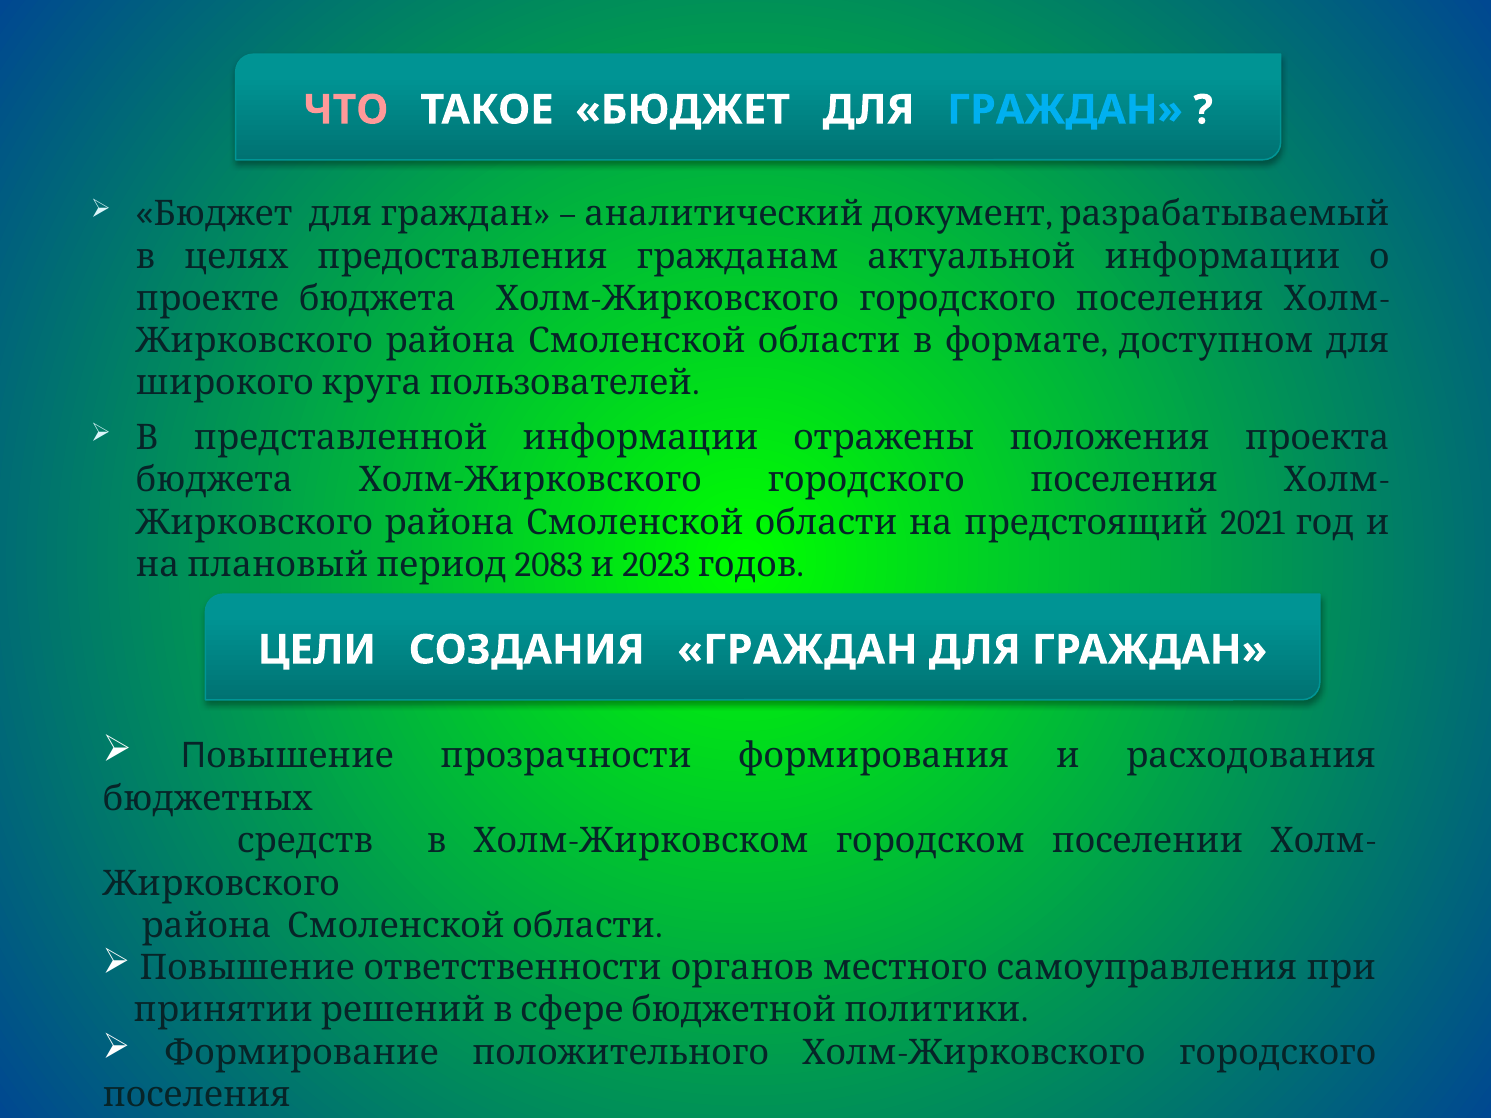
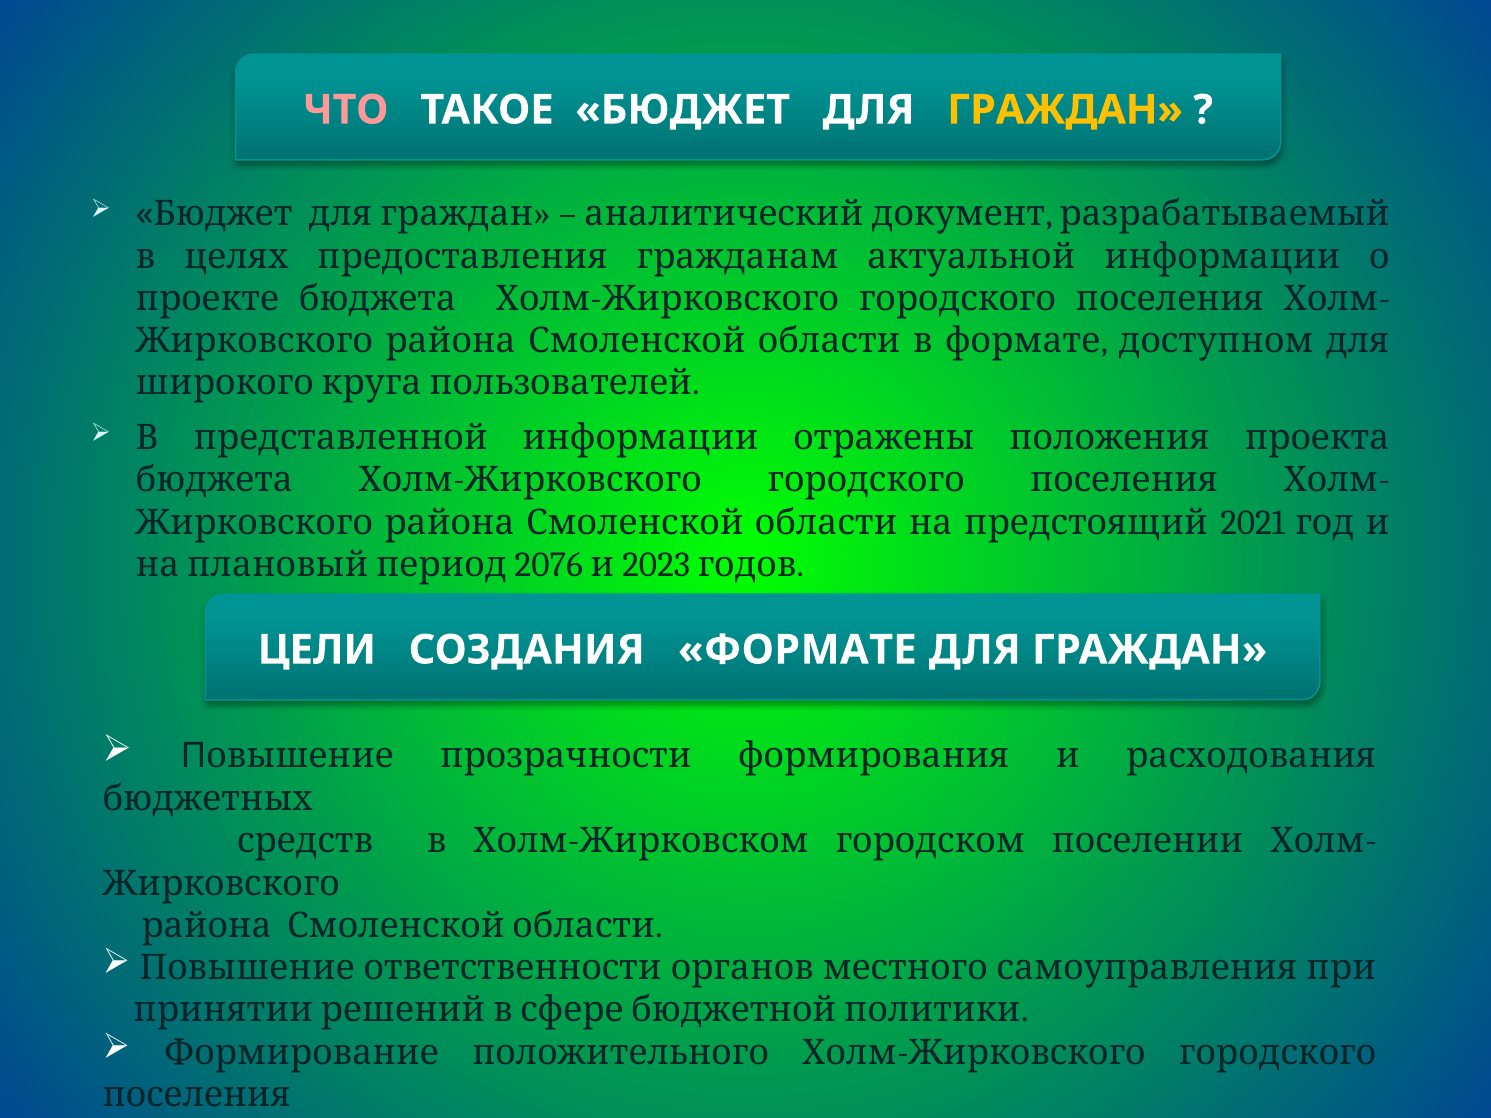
ГРАЖДАН colour: light blue -> yellow (1065, 110)
2083: 2083 -> 2076 (549, 565)
СОЗДАНИЯ ГРАЖДАН: ГРАЖДАН -> ФОРМАТЕ (797, 650)
